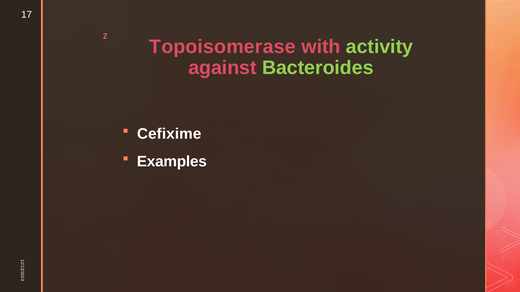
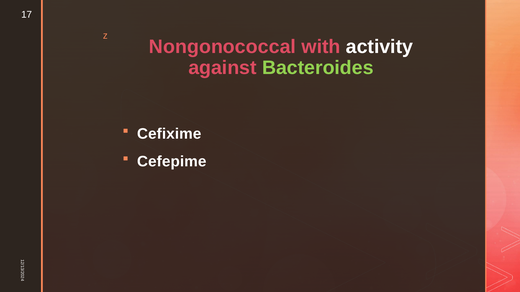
Topoisomerase: Topoisomerase -> Nongonococcal (222, 47)
activity colour: light green -> white (379, 47)
Examples: Examples -> Cefepime (172, 162)
